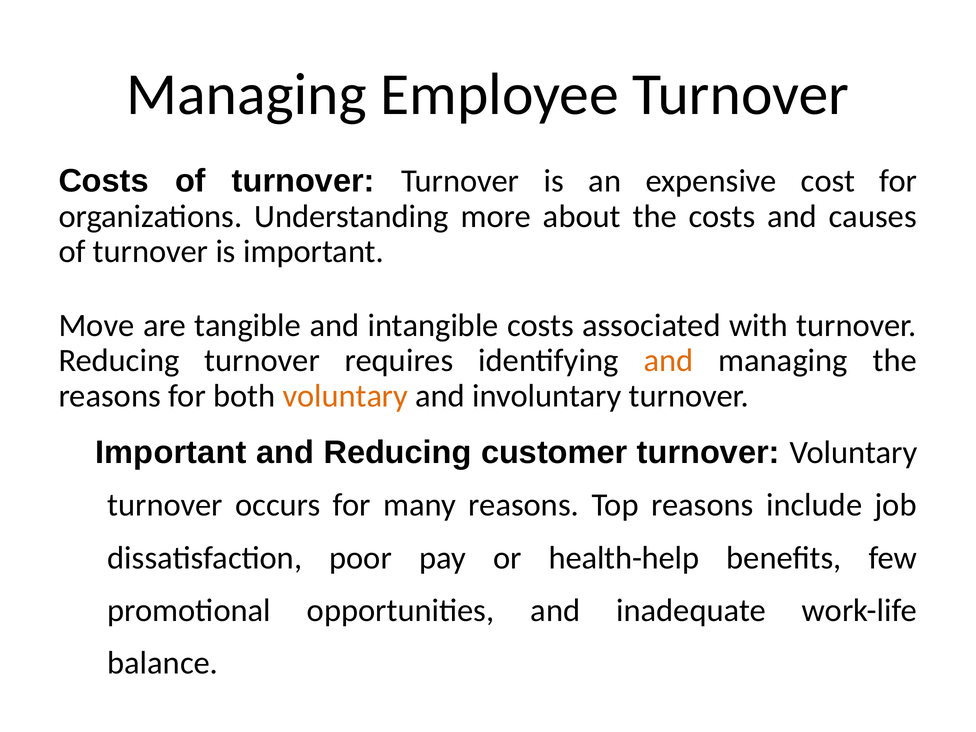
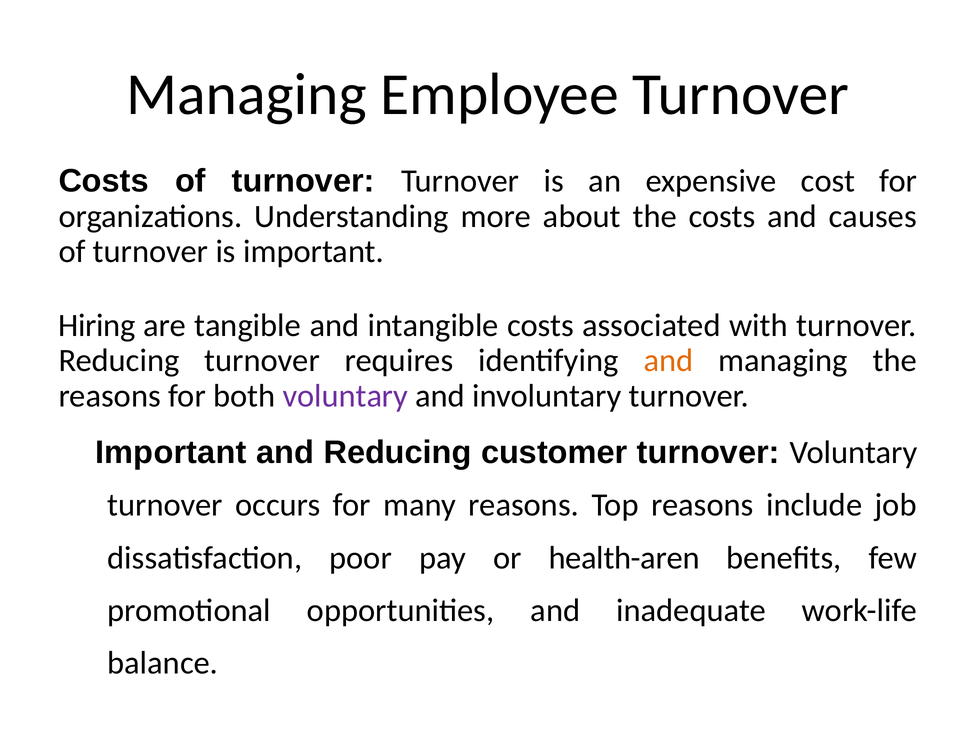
Move: Move -> Hiring (97, 326)
voluntary colour: orange -> purple (345, 396)
health-help: health-help -> health-aren (624, 558)
